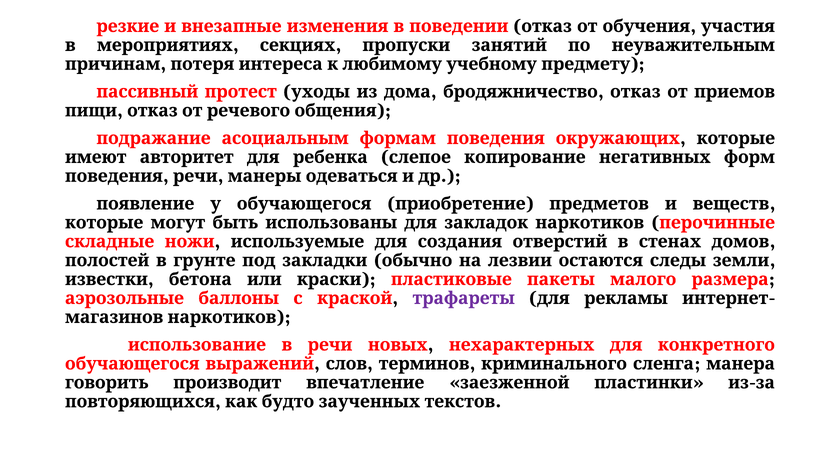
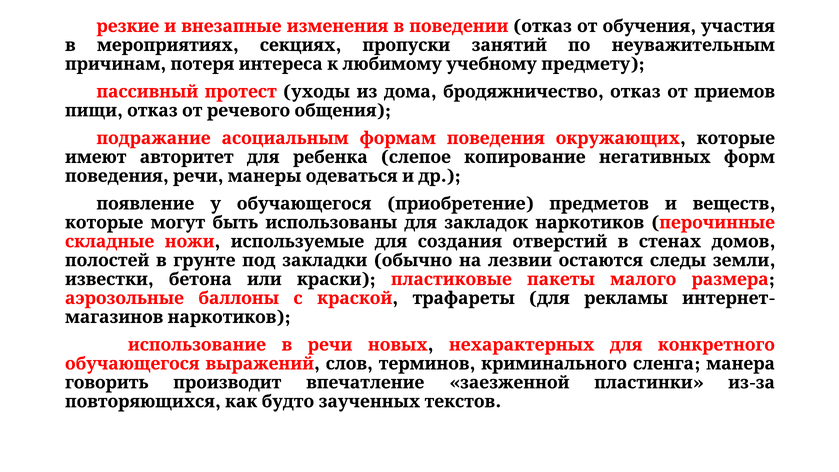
трафареты colour: purple -> black (464, 298)
